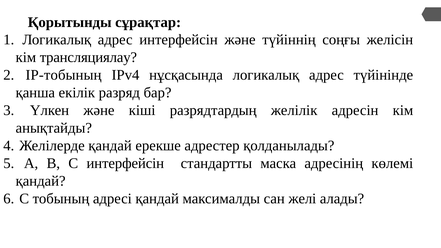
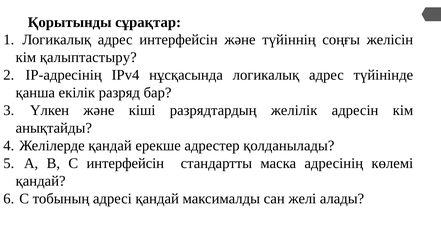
трансляциялау: трансляциялау -> қалыптастыру (88, 57)
IP-тобының: IP-тобының -> IP-адресінің (64, 75)
